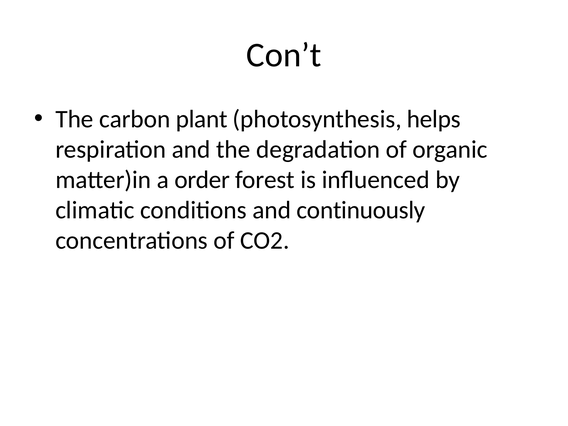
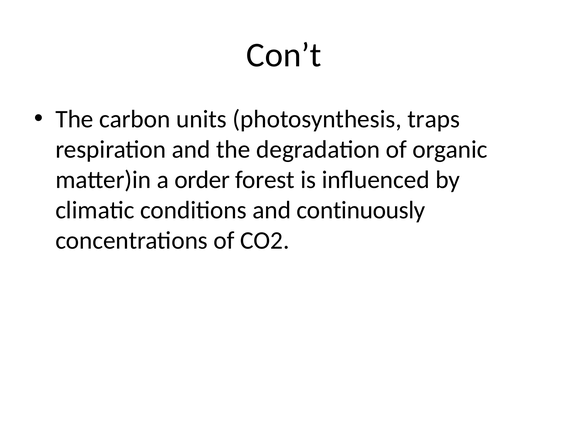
plant: plant -> units (201, 119)
helps: helps -> traps (434, 119)
